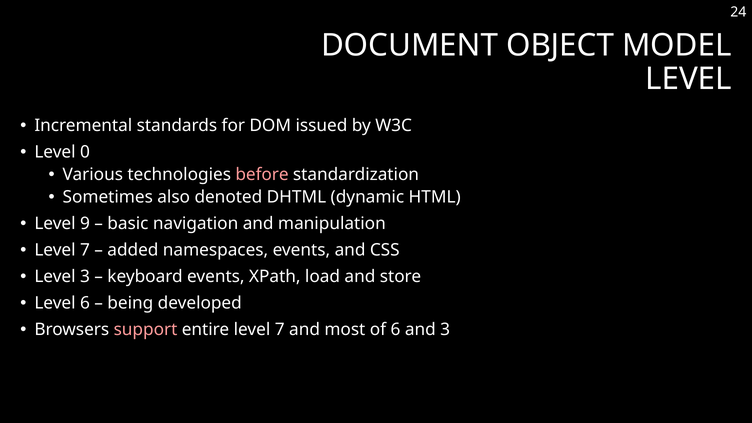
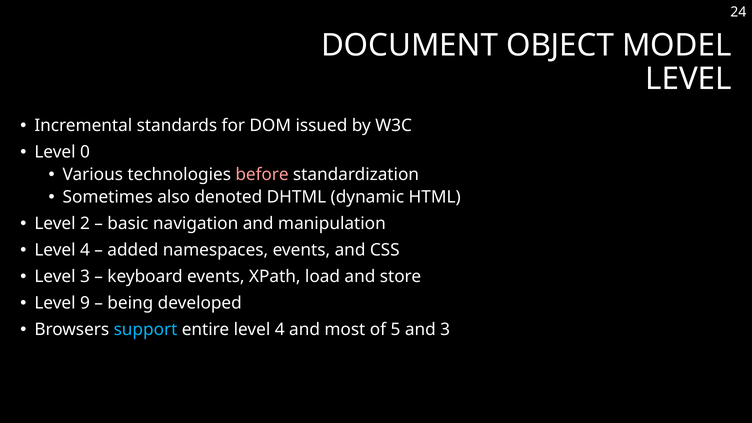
9: 9 -> 2 (85, 224)
7: 7 -> 4 (85, 250)
Level 6: 6 -> 9 (85, 303)
support colour: pink -> light blue (145, 329)
entire level 7: 7 -> 4 (280, 329)
of 6: 6 -> 5 (395, 329)
